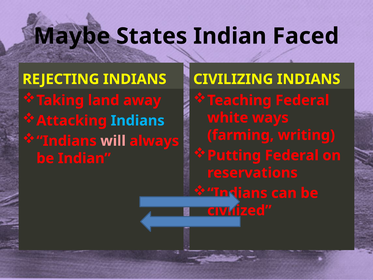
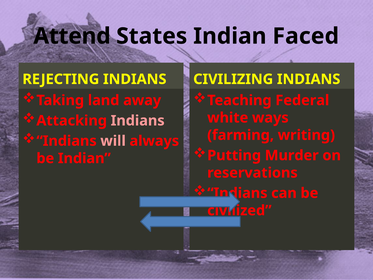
Maybe: Maybe -> Attend (72, 36)
Indians colour: light blue -> pink (138, 121)
Putting Federal: Federal -> Murder (292, 155)
